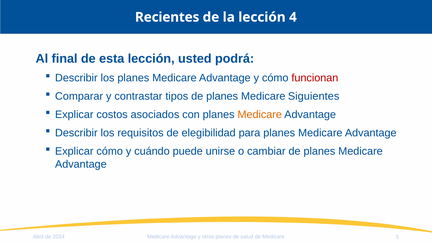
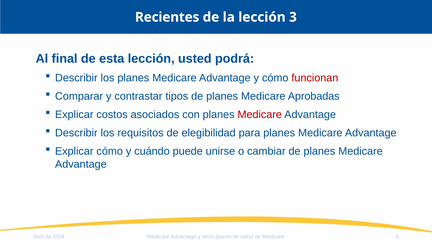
4: 4 -> 3 (293, 17)
Siguientes: Siguientes -> Aprobadas (314, 96)
Medicare colour: orange -> red (260, 115)
